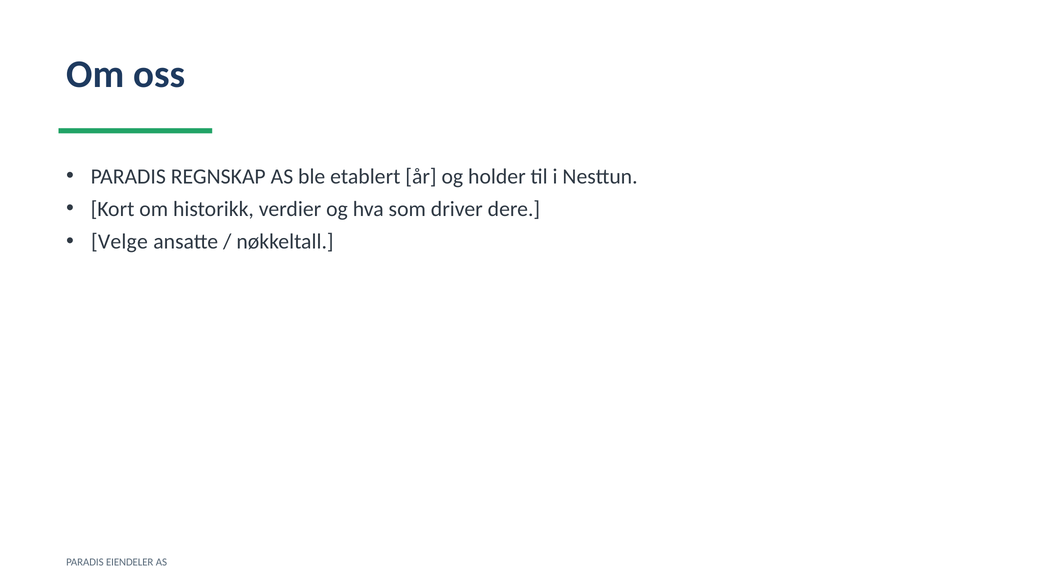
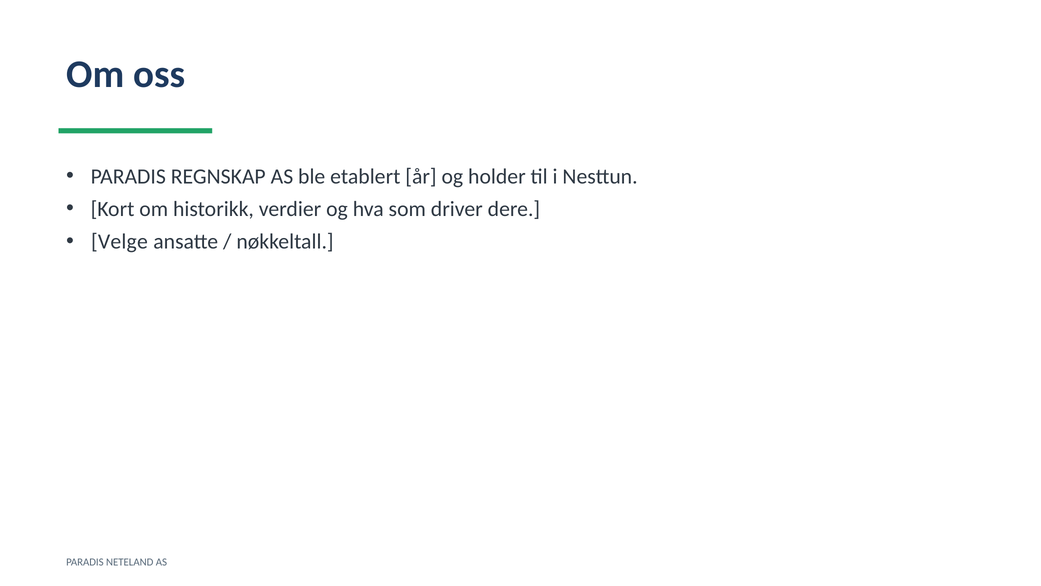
EIENDELER: EIENDELER -> NETELAND (130, 562)
